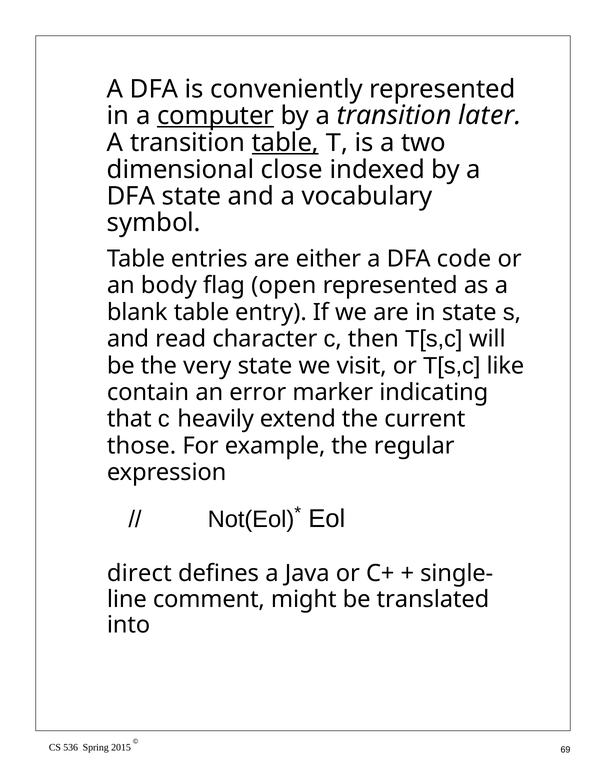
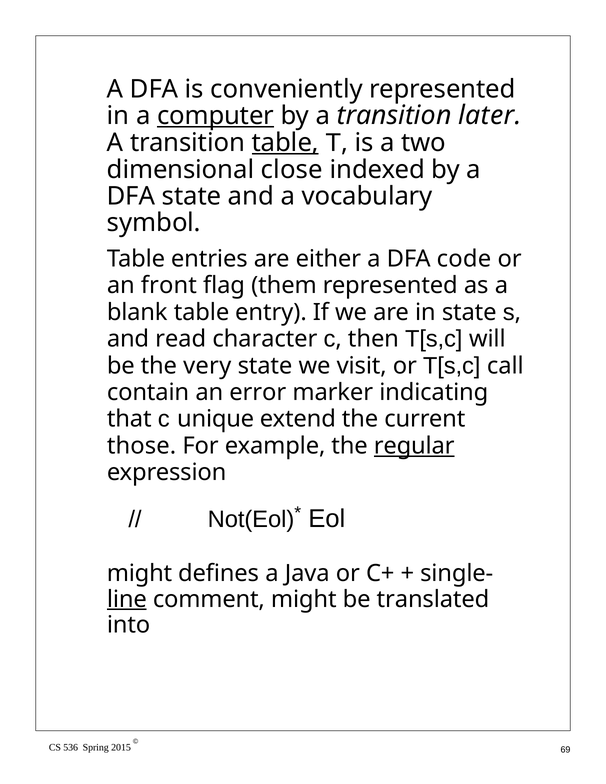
body: body -> front (169, 286)
open: open -> them (284, 286)
like: like -> call (505, 366)
heavily: heavily -> unique (216, 419)
regular underline: none -> present (414, 446)
direct: direct -> might (140, 573)
line underline: none -> present (127, 599)
